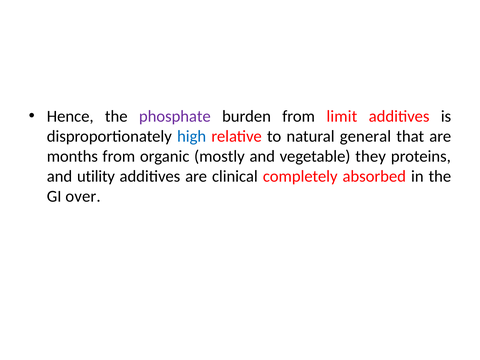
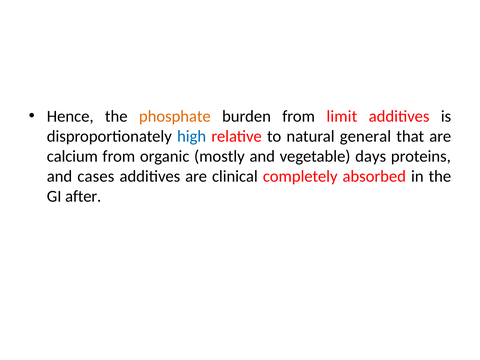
phosphate colour: purple -> orange (175, 116)
months: months -> calcium (72, 156)
they: they -> days (371, 156)
utility: utility -> cases (96, 176)
over: over -> after (83, 196)
